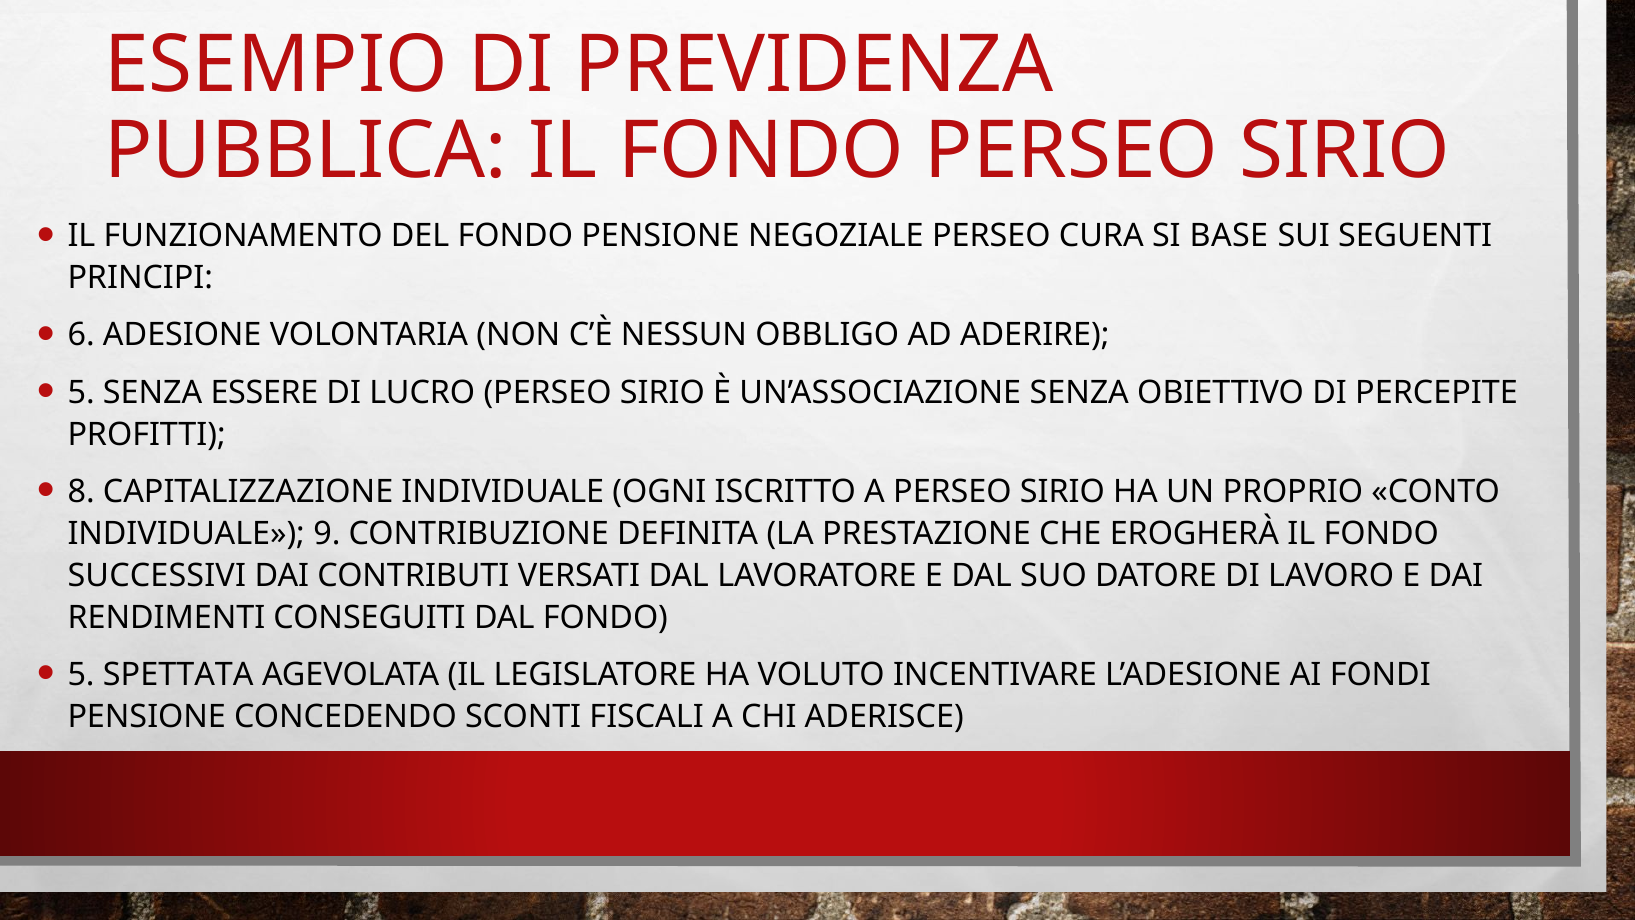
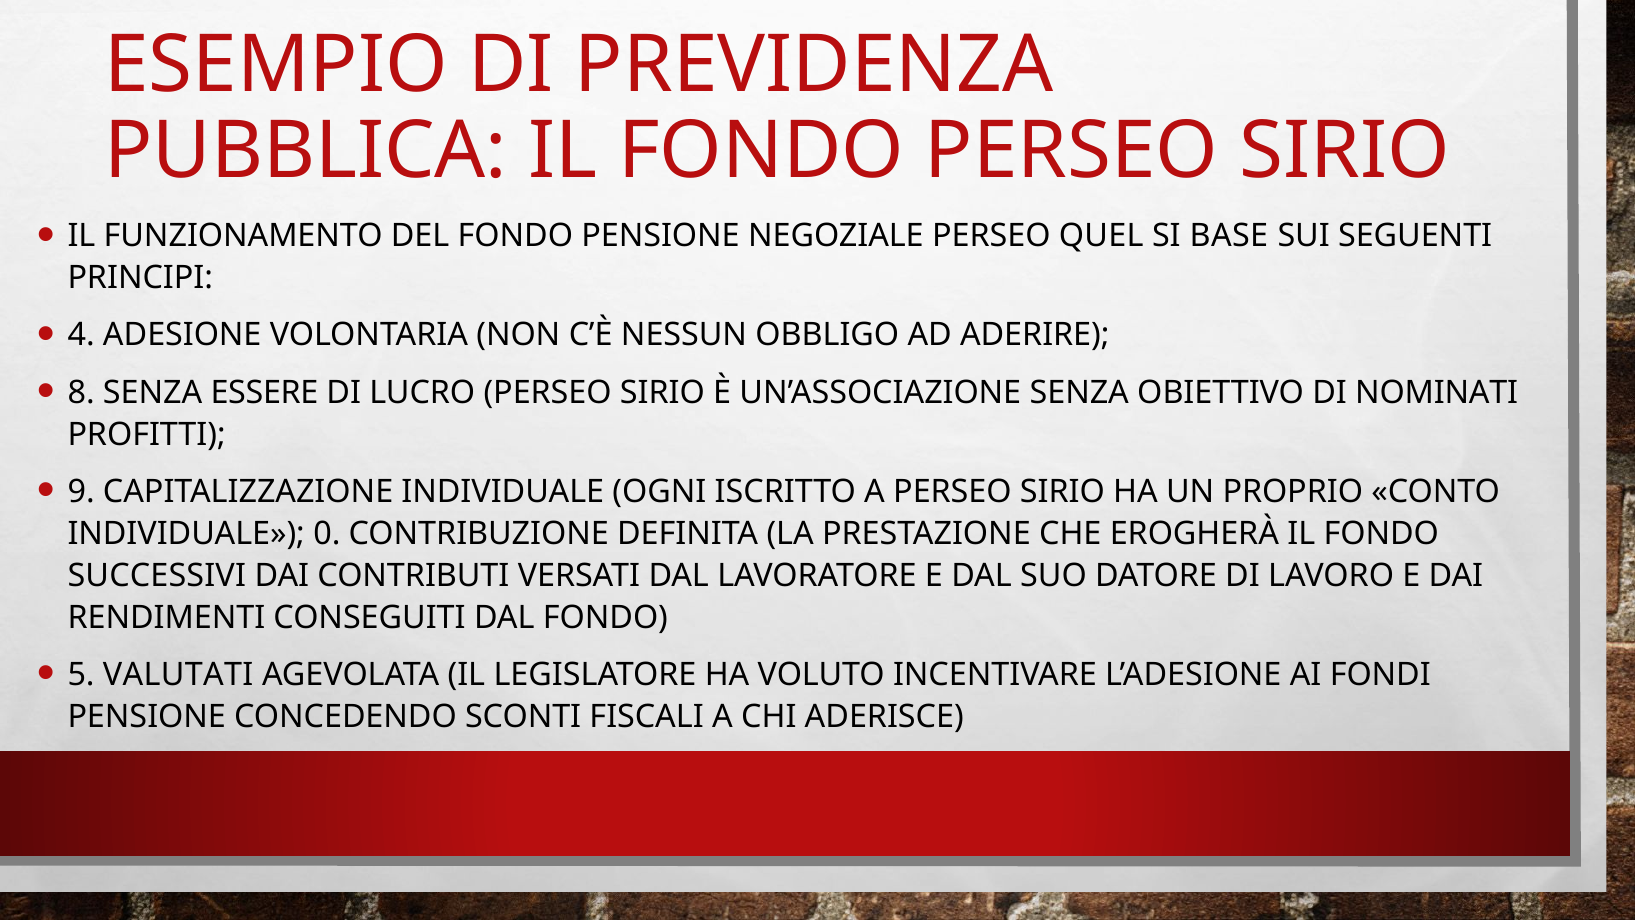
CURA: CURA -> QUEL (1101, 236)
6: 6 -> 4 (81, 335)
5: 5 -> 8 (81, 392)
PERCEPITE: PERCEPITE -> NOMINATI (1437, 392)
8: 8 -> 9 (81, 491)
9: 9 -> 0 (327, 533)
SPETTATA: SPETTATA -> VALUTATI (178, 674)
